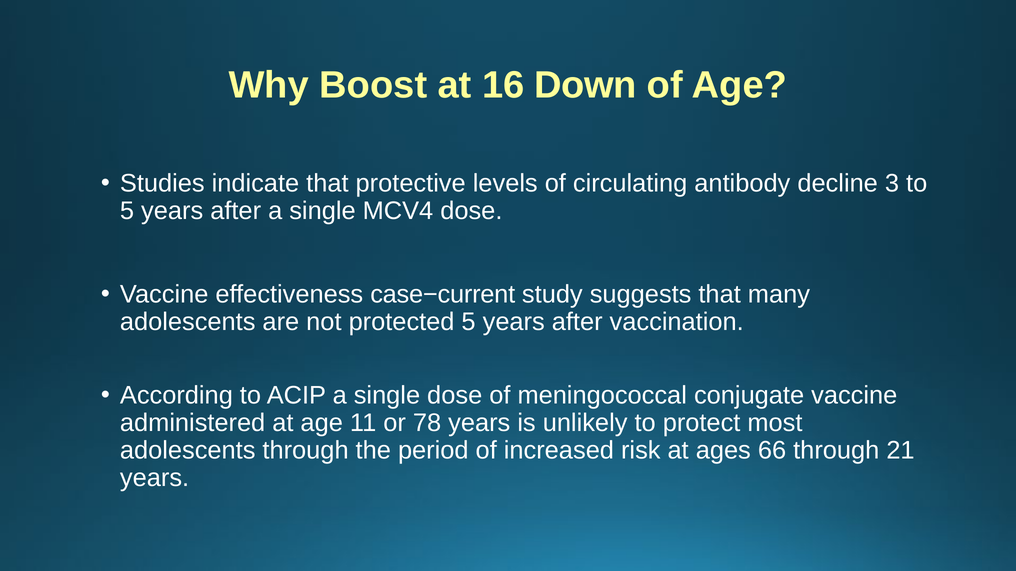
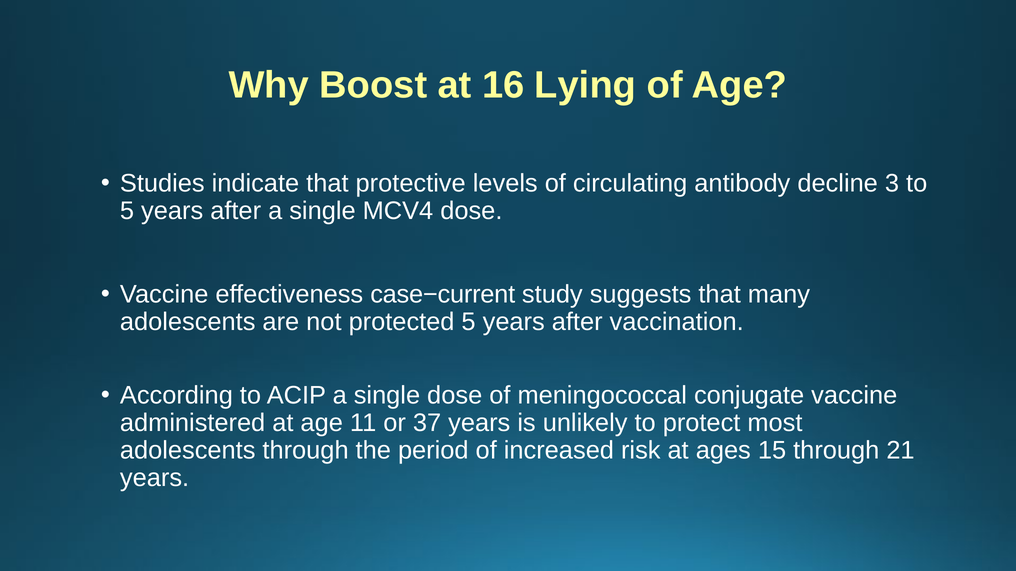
Down: Down -> Lying (585, 85)
78: 78 -> 37 (427, 423)
66: 66 -> 15 (772, 451)
